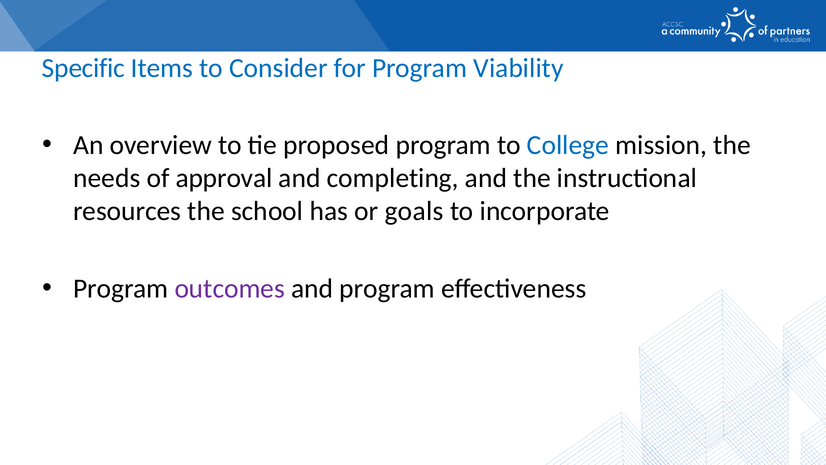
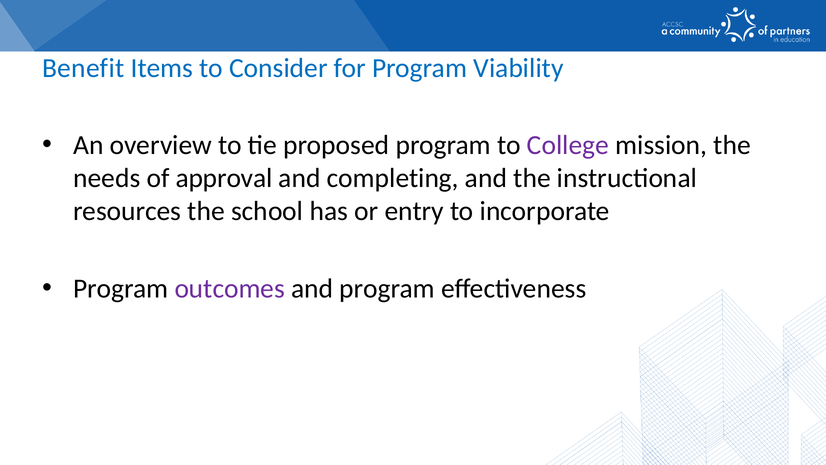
Specific: Specific -> Benefit (83, 68)
College colour: blue -> purple (568, 145)
goals: goals -> entry (414, 211)
